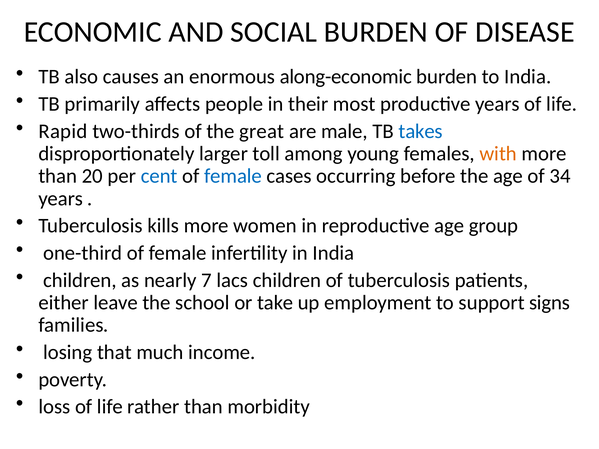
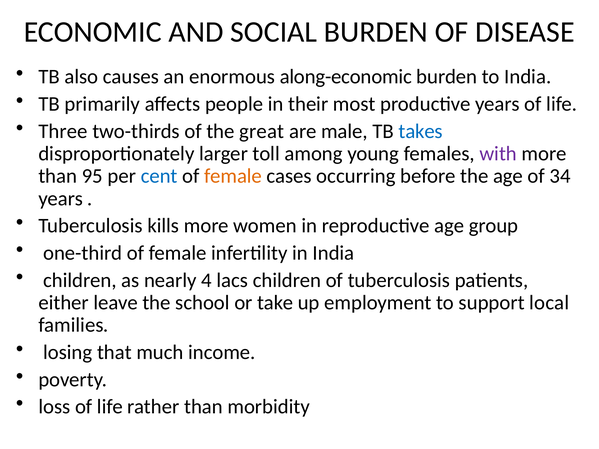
Rapid: Rapid -> Three (63, 131)
with colour: orange -> purple (498, 154)
20: 20 -> 95 (92, 176)
female colour: blue -> orange (233, 176)
7: 7 -> 4 (207, 280)
signs: signs -> local (549, 303)
